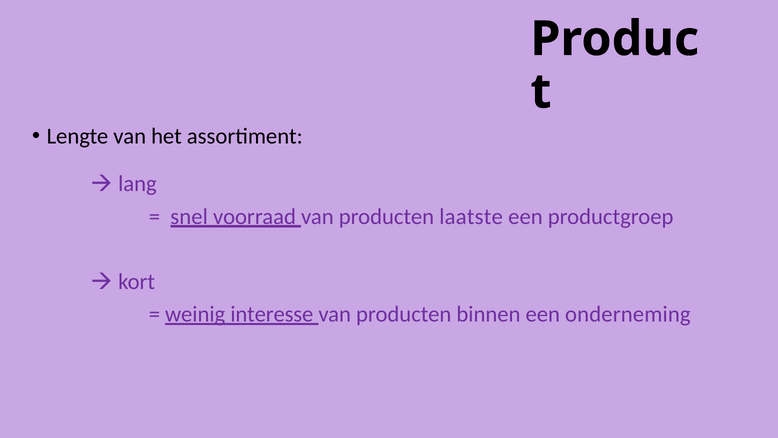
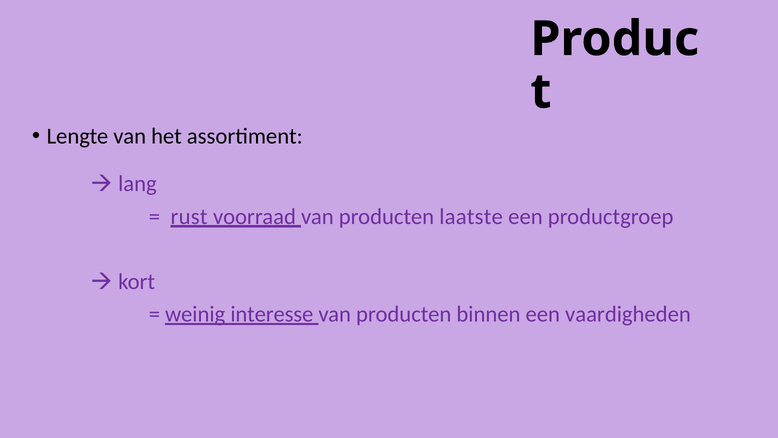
snel: snel -> rust (189, 216)
onderneming: onderneming -> vaardigheden (628, 314)
